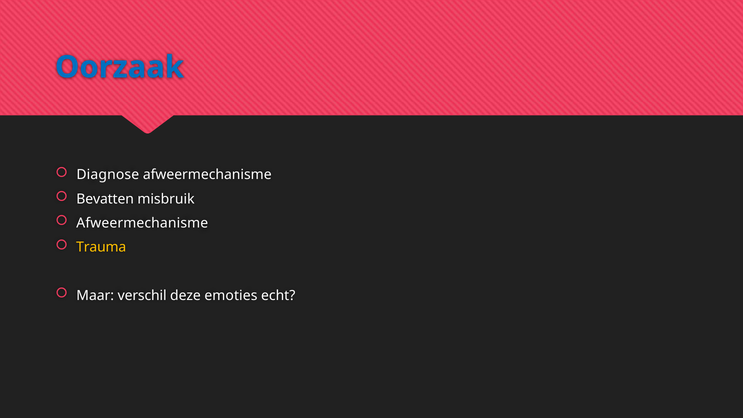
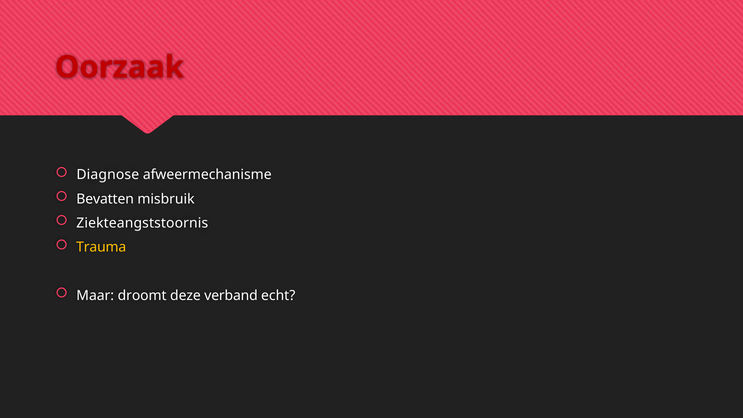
Oorzaak colour: blue -> red (119, 67)
Afweermechanisme: Afweermechanisme -> Ziekteangststoornis (142, 223)
verschil: verschil -> droomt (142, 296)
emoties: emoties -> verband (231, 296)
